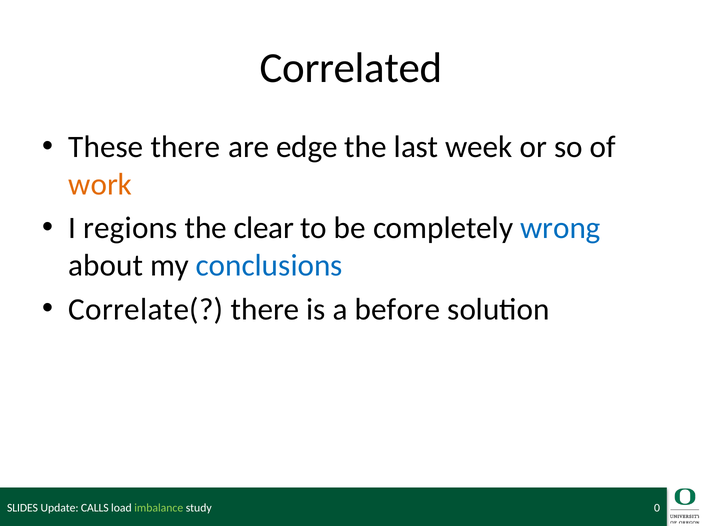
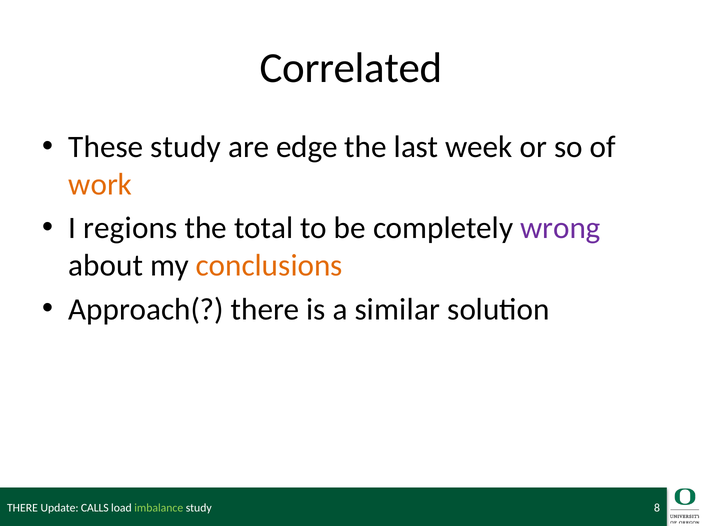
These there: there -> study (186, 147)
clear: clear -> total (264, 228)
wrong colour: blue -> purple (560, 228)
conclusions colour: blue -> orange (269, 266)
Correlate(: Correlate( -> Approach( (146, 310)
before: before -> similar (397, 310)
SLIDES: SLIDES -> THERE (22, 509)
0: 0 -> 8 (657, 508)
